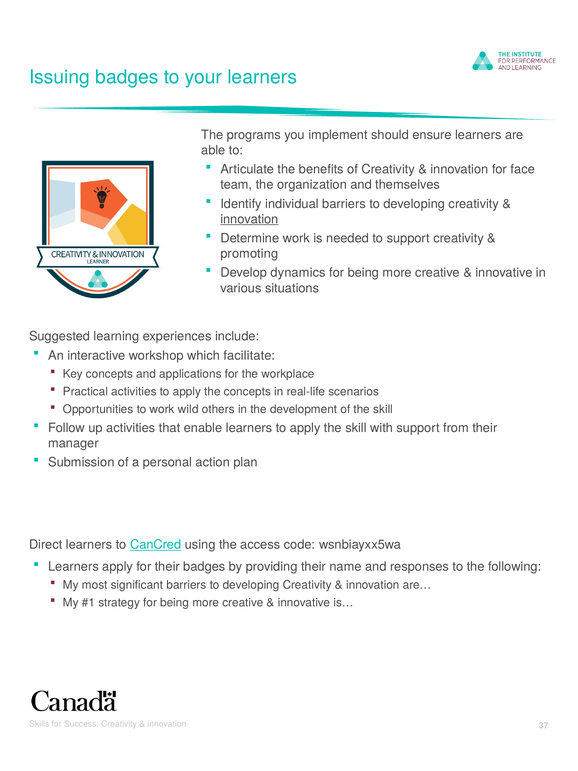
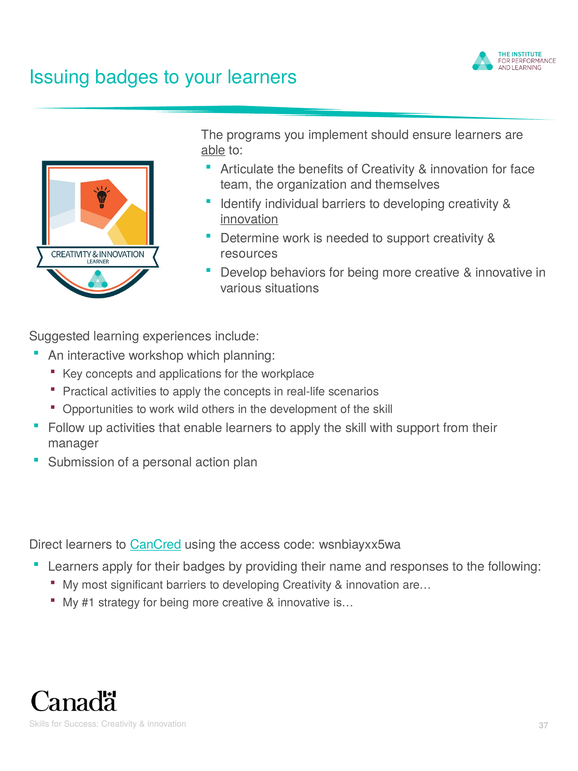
able underline: none -> present (213, 150)
promoting: promoting -> resources (249, 254)
dynamics: dynamics -> behaviors (298, 273)
facilitate: facilitate -> planning (249, 355)
